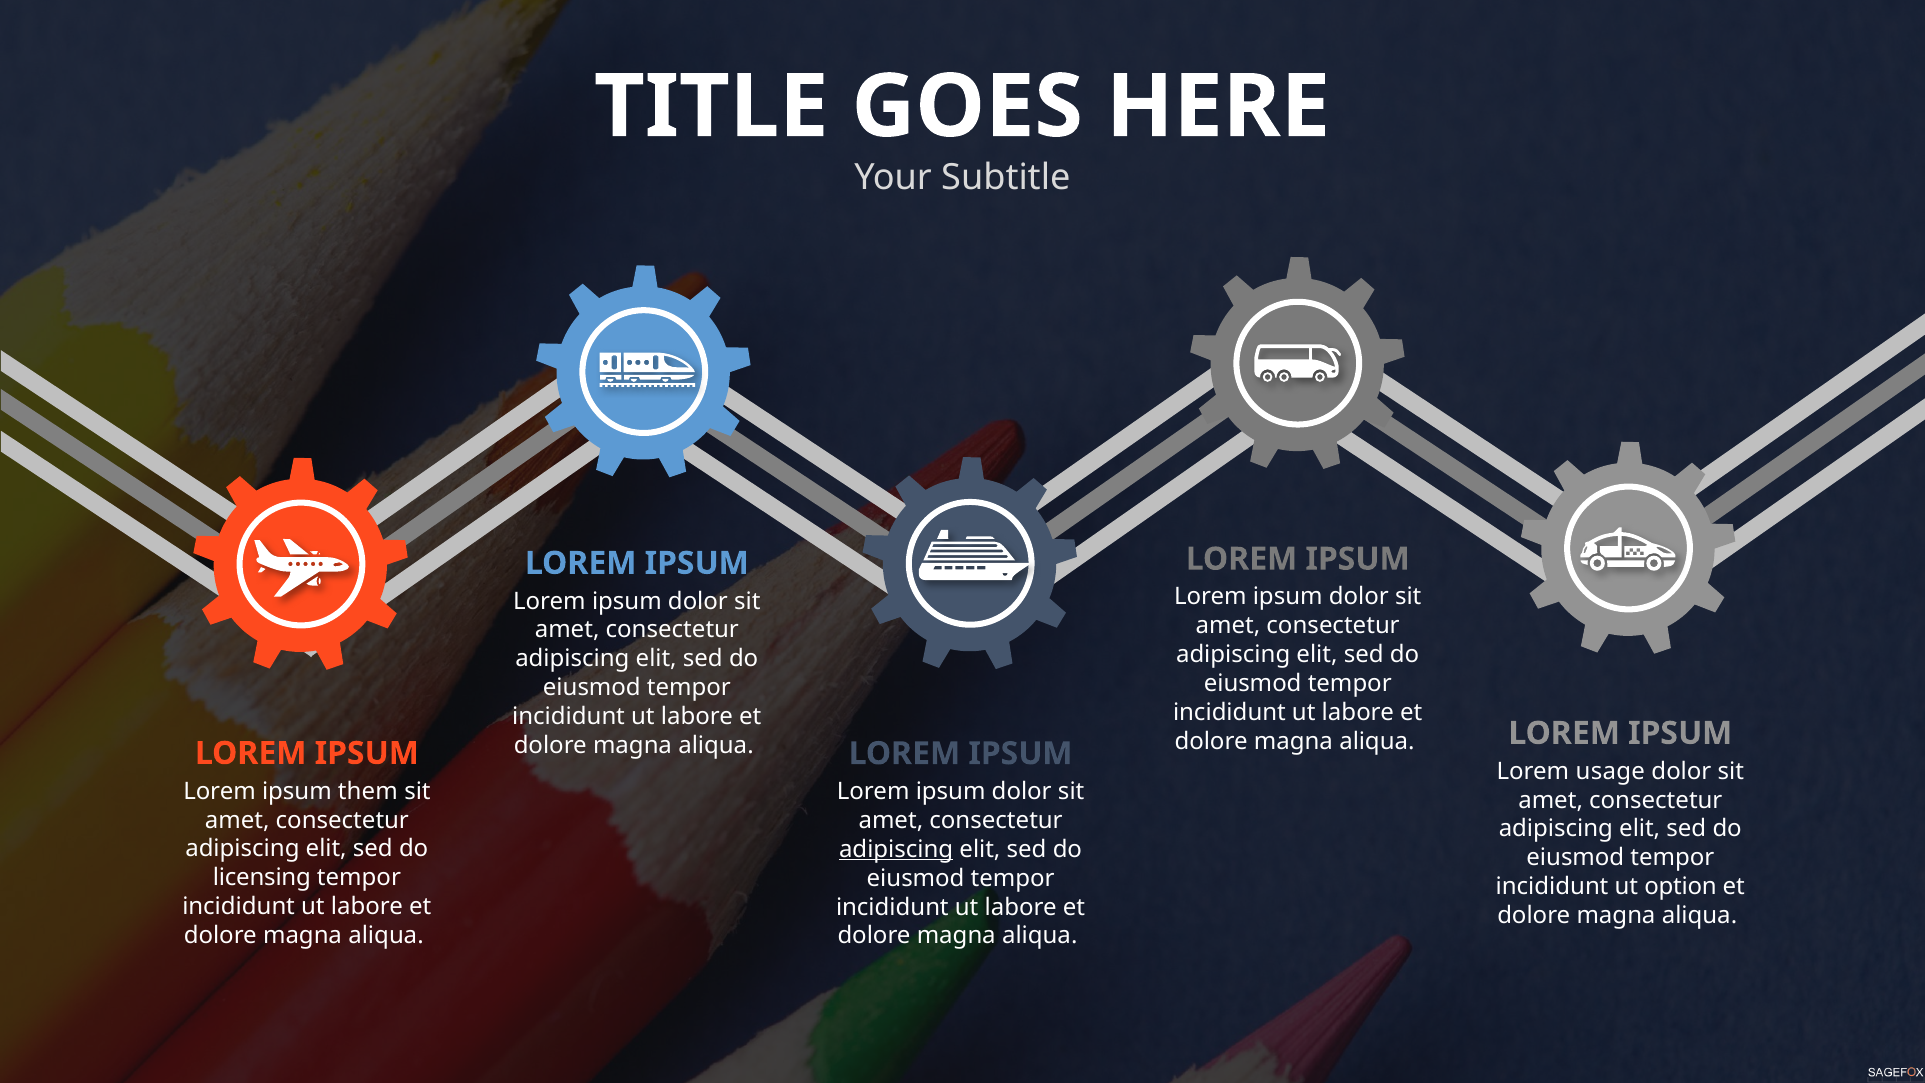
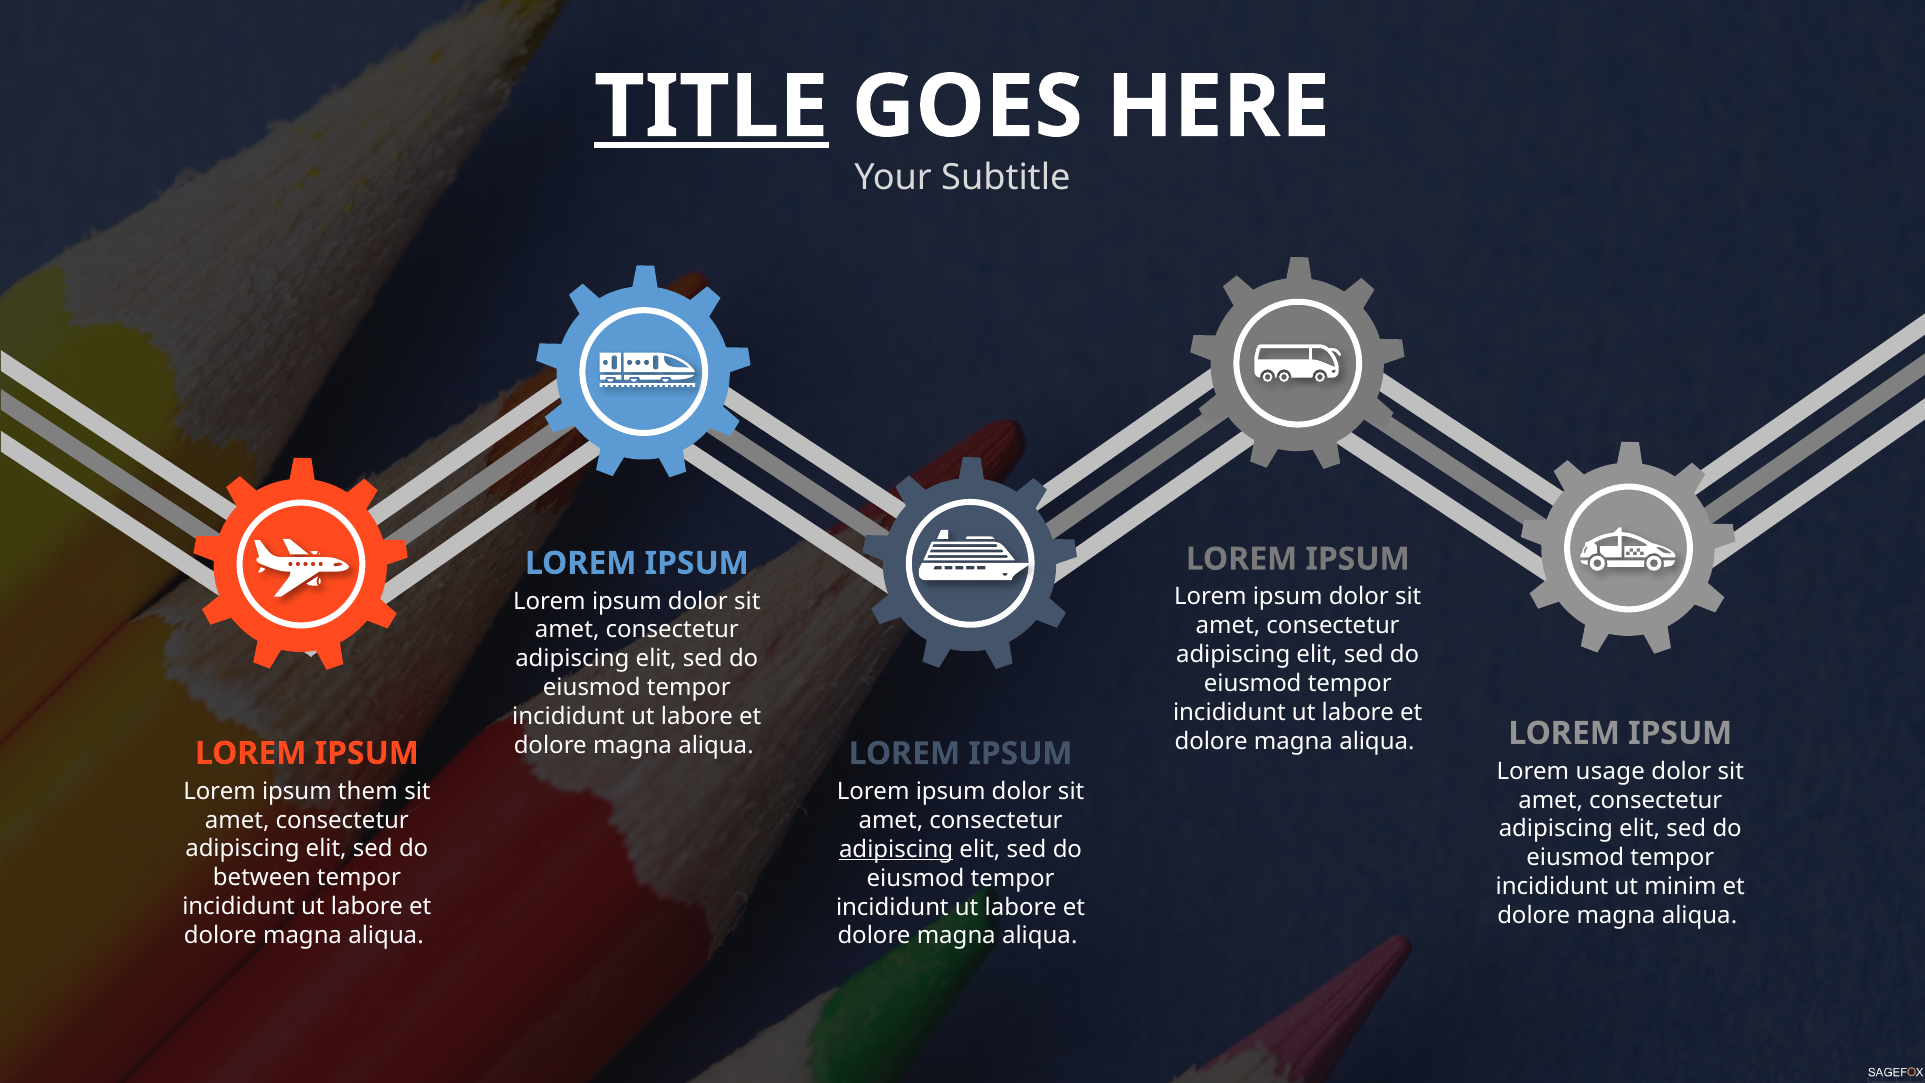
TITLE underline: none -> present (711, 107)
licensing: licensing -> between (262, 878)
option: option -> minim (1680, 887)
